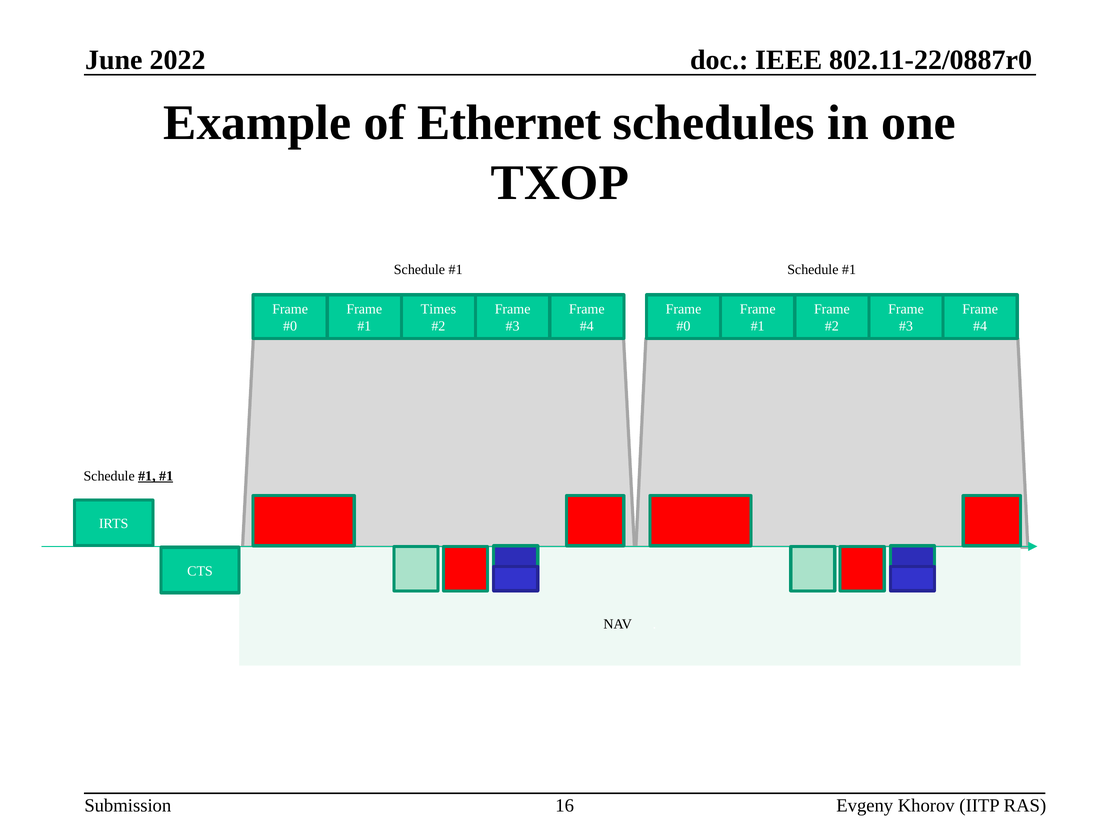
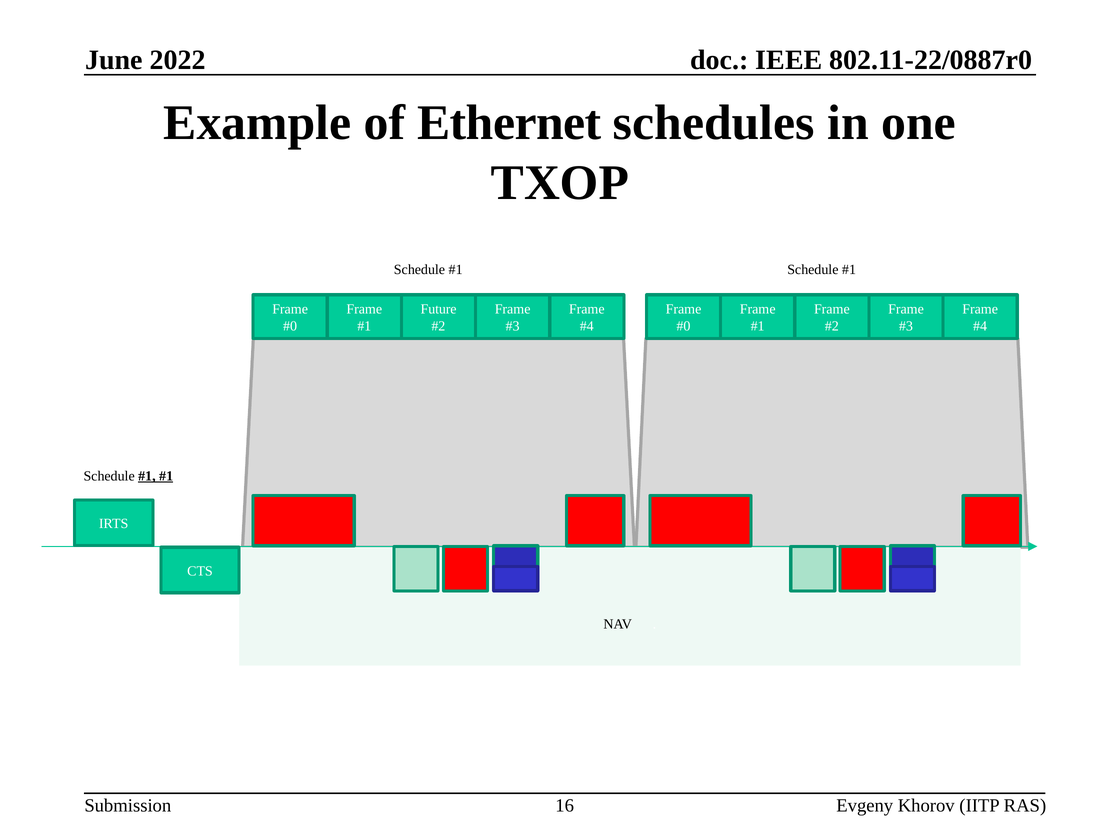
Times: Times -> Future (439, 309)
